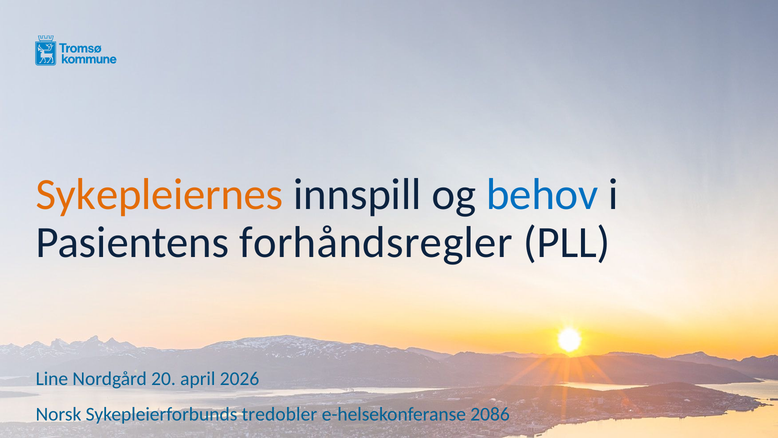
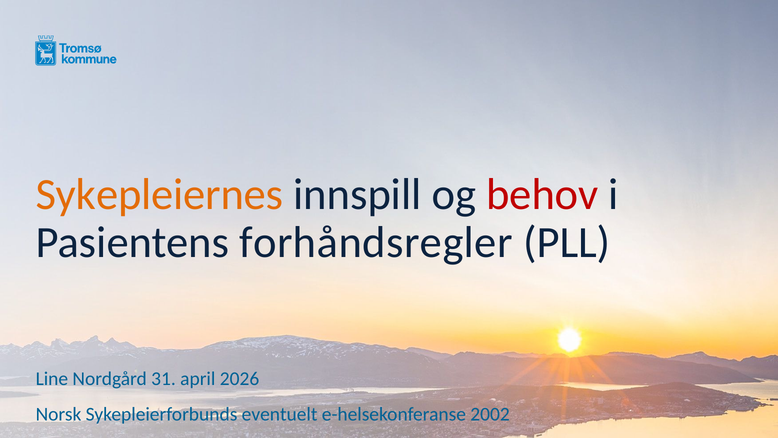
behov colour: blue -> red (542, 194)
20: 20 -> 31 (164, 378)
tredobler: tredobler -> eventuelt (280, 414)
2086: 2086 -> 2002 (490, 414)
